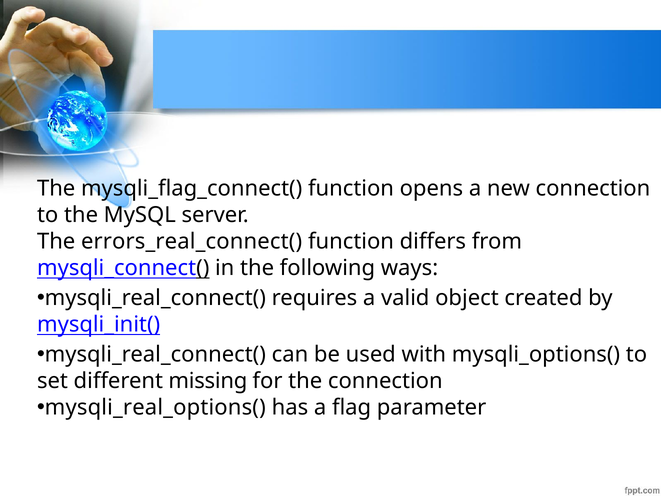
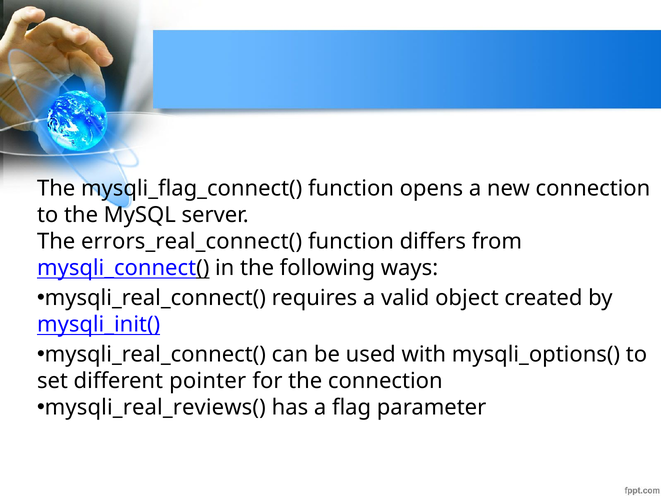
missing: missing -> pointer (208, 381)
mysqli_real_options(: mysqli_real_options( -> mysqli_real_reviews( (155, 407)
